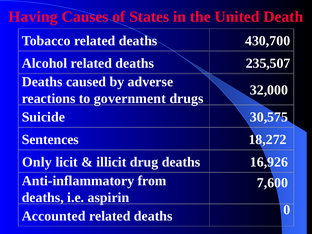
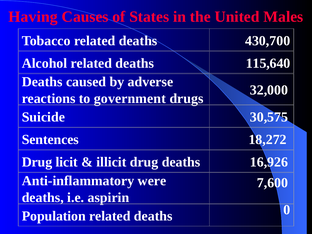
Death: Death -> Males (283, 17)
235,507: 235,507 -> 115,640 (268, 63)
Only: Only -> Drug (37, 162)
from: from -> were (152, 181)
Accounted: Accounted -> Population (54, 216)
